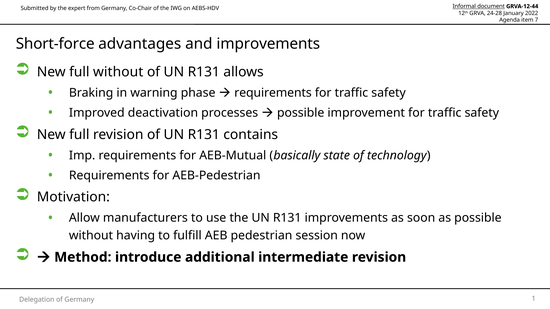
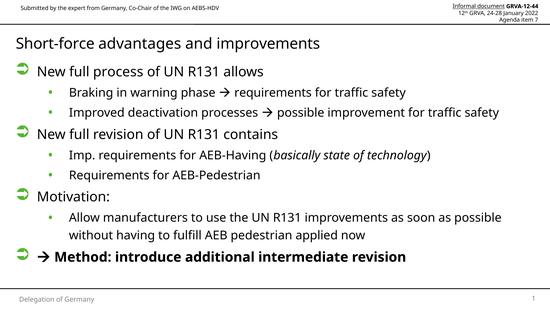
full without: without -> process (118, 72)
AEB-Mutual: AEB-Mutual -> AEB-Having (233, 156)
session: session -> applied (317, 236)
